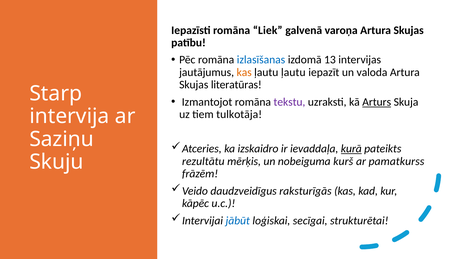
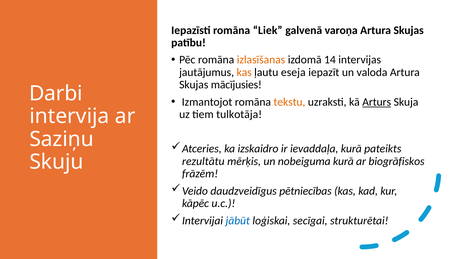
izlasīšanas colour: blue -> orange (261, 60)
13: 13 -> 14 (330, 60)
ļautu ļautu: ļautu -> eseja (293, 72)
literatūras: literatūras -> mācījusies (236, 85)
Starp: Starp -> Darbi (56, 93)
tekstu colour: purple -> orange (289, 102)
kurā underline: present -> none (351, 149)
nobeiguma kurš: kurš -> kurā (343, 161)
pamatkurss: pamatkurss -> biogrāfiskos (397, 161)
raksturīgās: raksturīgās -> pētniecības (305, 191)
